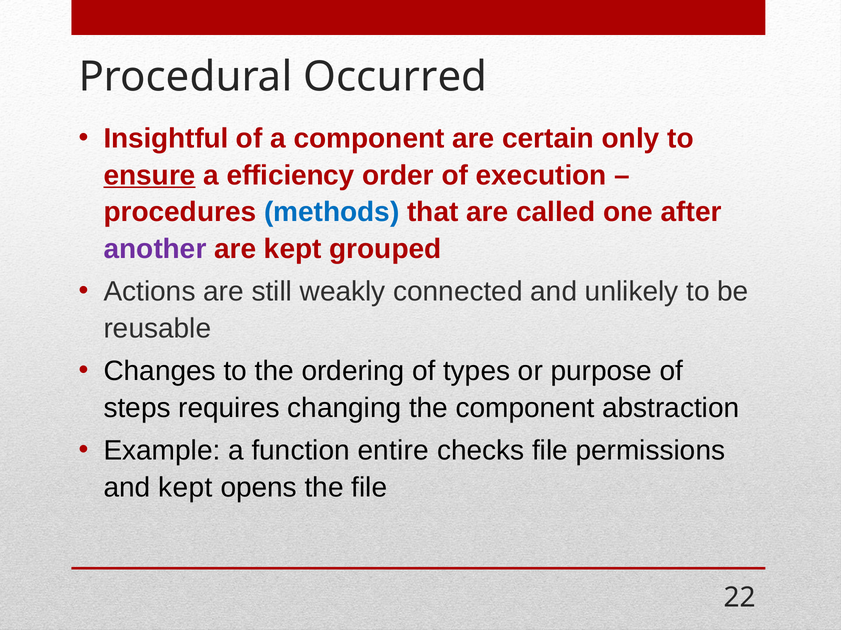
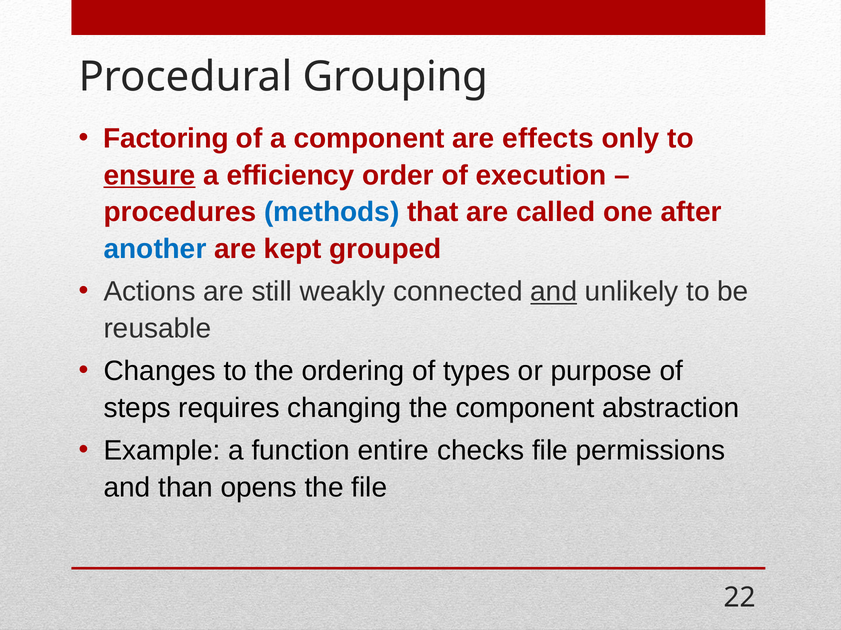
Occurred: Occurred -> Grouping (395, 77)
Insightful: Insightful -> Factoring (166, 138)
certain: certain -> effects (548, 138)
another colour: purple -> blue (155, 249)
and underline: none -> present (554, 292)
and kept: kept -> than (186, 488)
